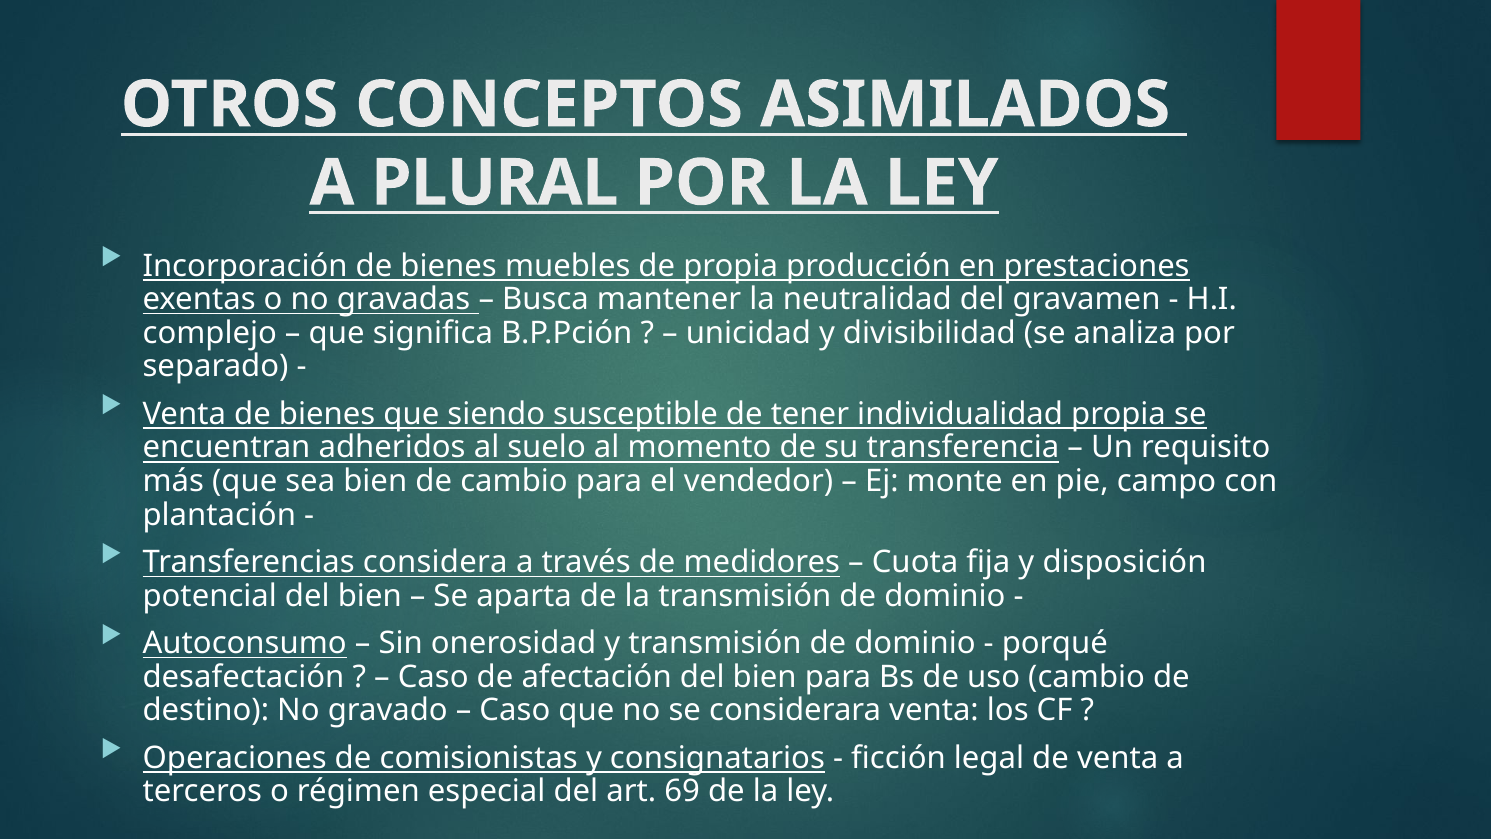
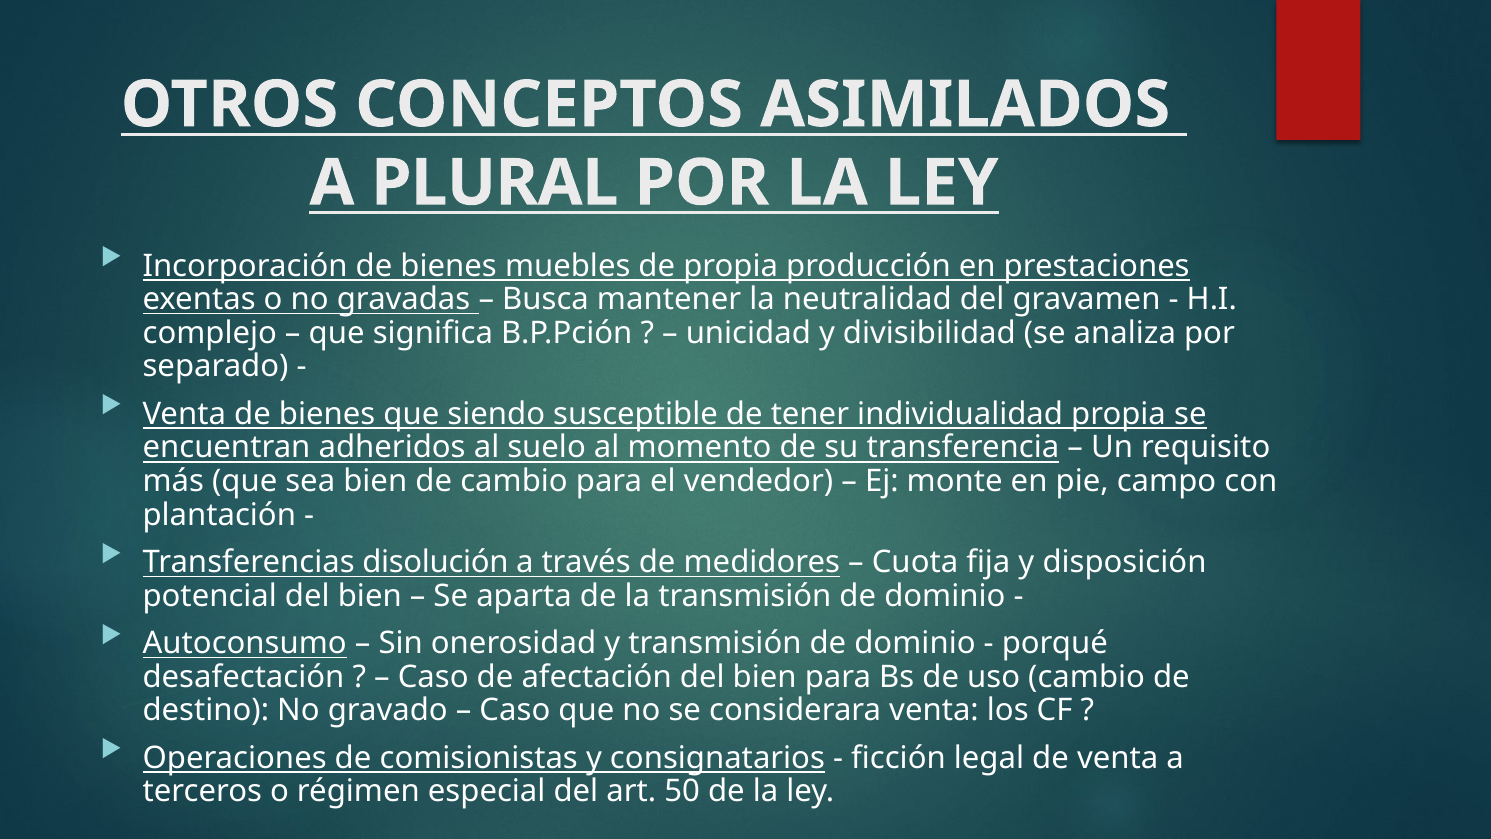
considera: considera -> disolución (435, 562)
69: 69 -> 50 (682, 791)
